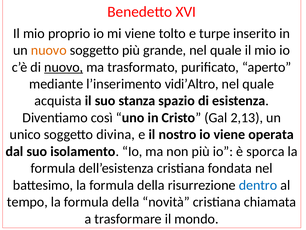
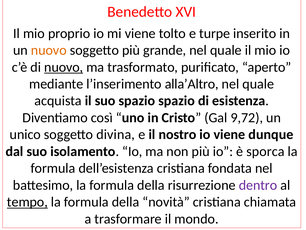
vidi’Altro: vidi’Altro -> alla’Altro (192, 84)
suo stanza: stanza -> spazio (137, 101)
2,13: 2,13 -> 9,72 (247, 117)
operata: operata -> dunque (271, 134)
dentro colour: blue -> purple (258, 185)
tempo underline: none -> present (27, 202)
